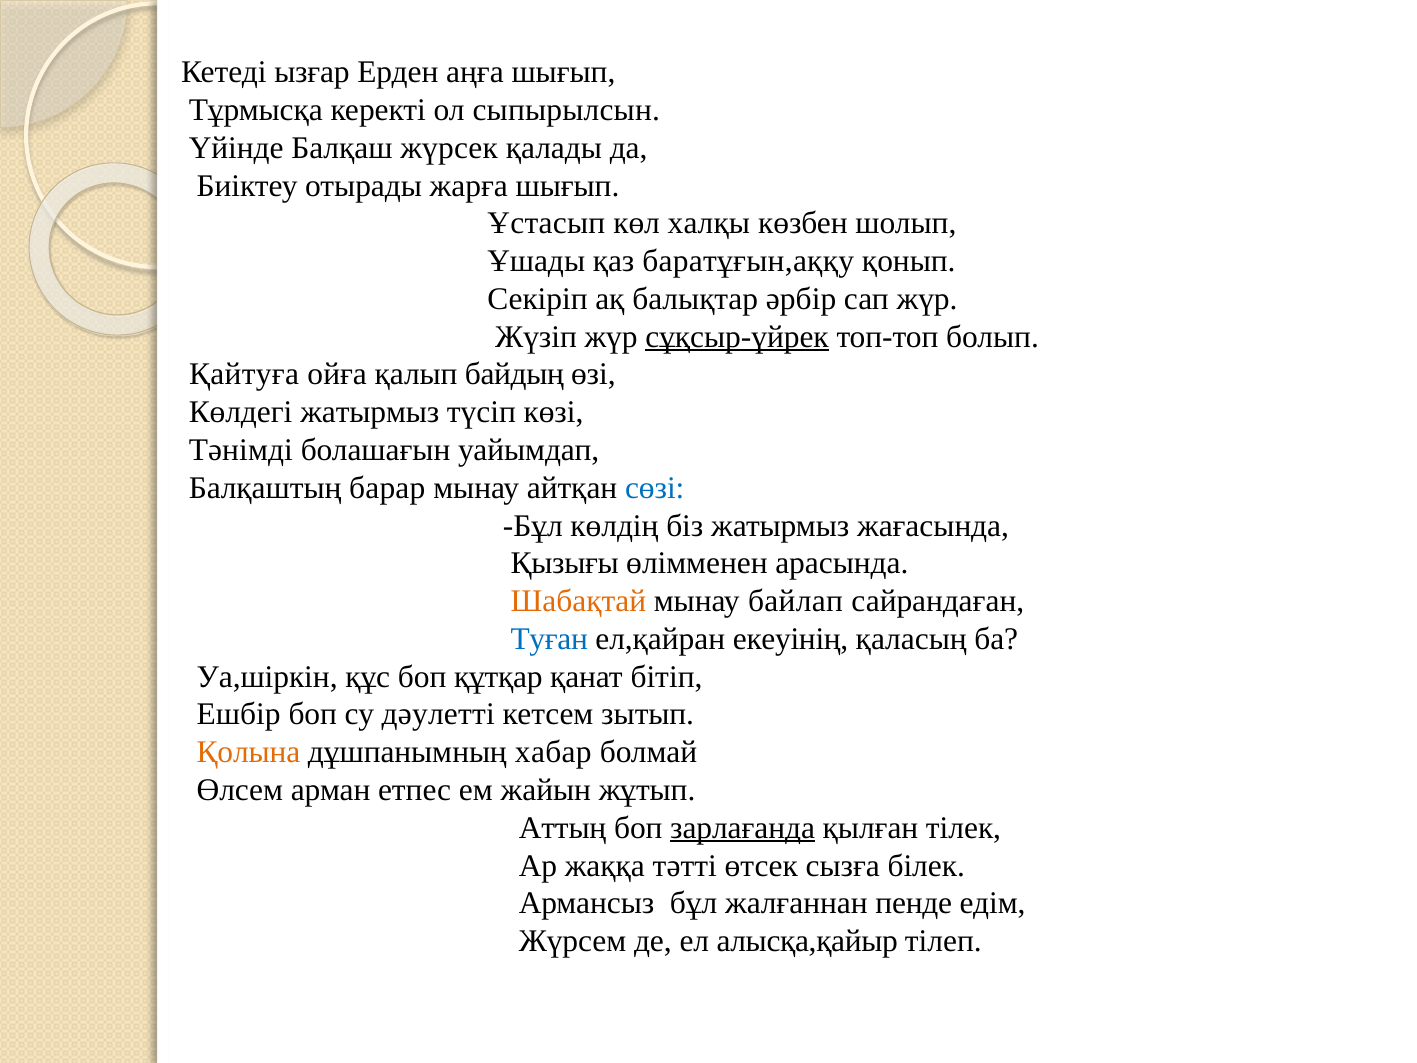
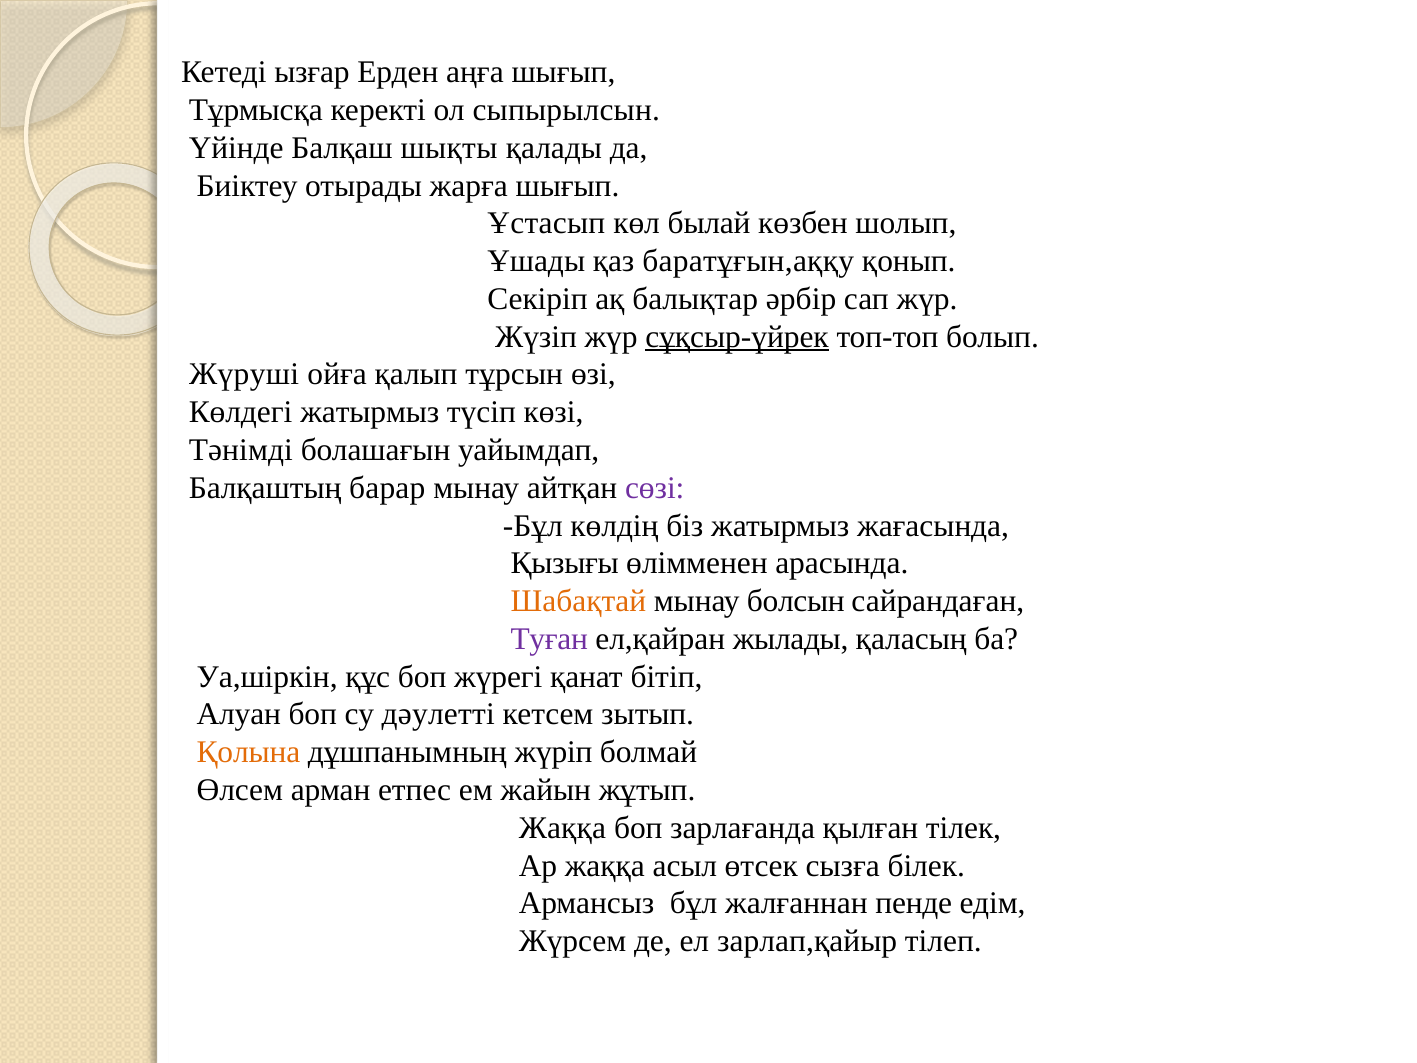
жүрсек: жүрсек -> шықты (449, 148)
халқы: халқы -> былай (709, 223)
Қайтуға: Қайтуға -> Жүруші (244, 374)
байдың: байдың -> тұрсын (514, 374)
сөзі colour: blue -> purple (655, 488)
байлап: байлап -> болсын (796, 601)
Туған colour: blue -> purple (549, 639)
екеуінің: екеуінің -> жылады (791, 639)
құтқар: құтқар -> жүрегі (498, 677)
Ешбір: Ешбір -> Алуан (239, 714)
хабар: хабар -> жүріп (554, 752)
Аттың: Аттың -> Жаққа (562, 828)
зарлағанда underline: present -> none (743, 828)
тәтті: тәтті -> асыл (685, 865)
алысқа,қайыр: алысқа,қайыр -> зарлап,қайыр (807, 941)
